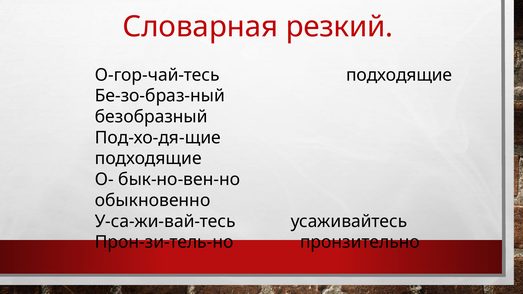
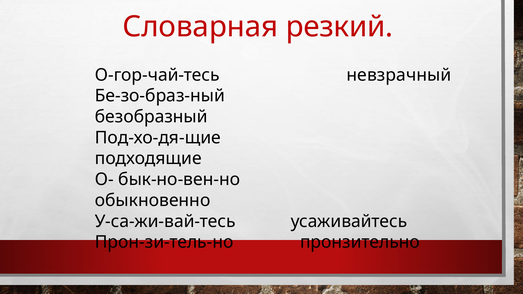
О-гор-чай-тесь подходящие: подходящие -> невзрачный (399, 75)
